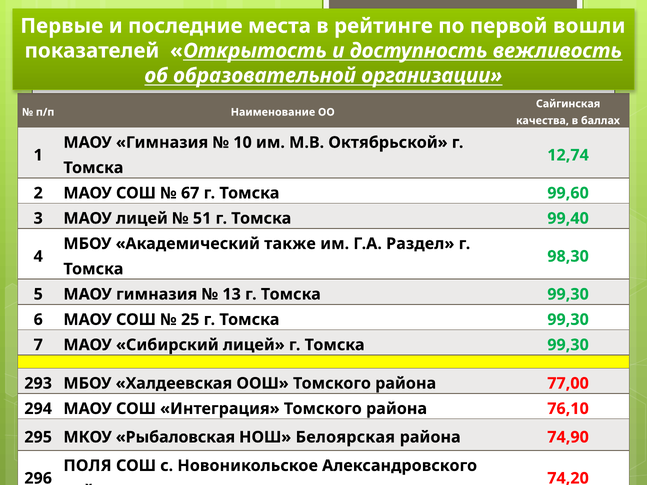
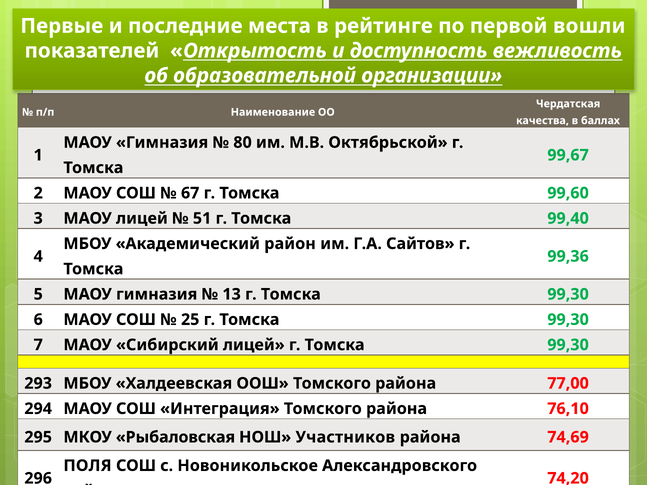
Сайгинская: Сайгинская -> Чердатская (568, 104)
10: 10 -> 80 (243, 143)
12,74: 12,74 -> 99,67 (568, 155)
также: также -> район (290, 244)
Раздел: Раздел -> Сайтов (420, 244)
98,30: 98,30 -> 99,36 (568, 256)
Белоярская: Белоярская -> Участников (345, 437)
74,90: 74,90 -> 74,69 (568, 437)
